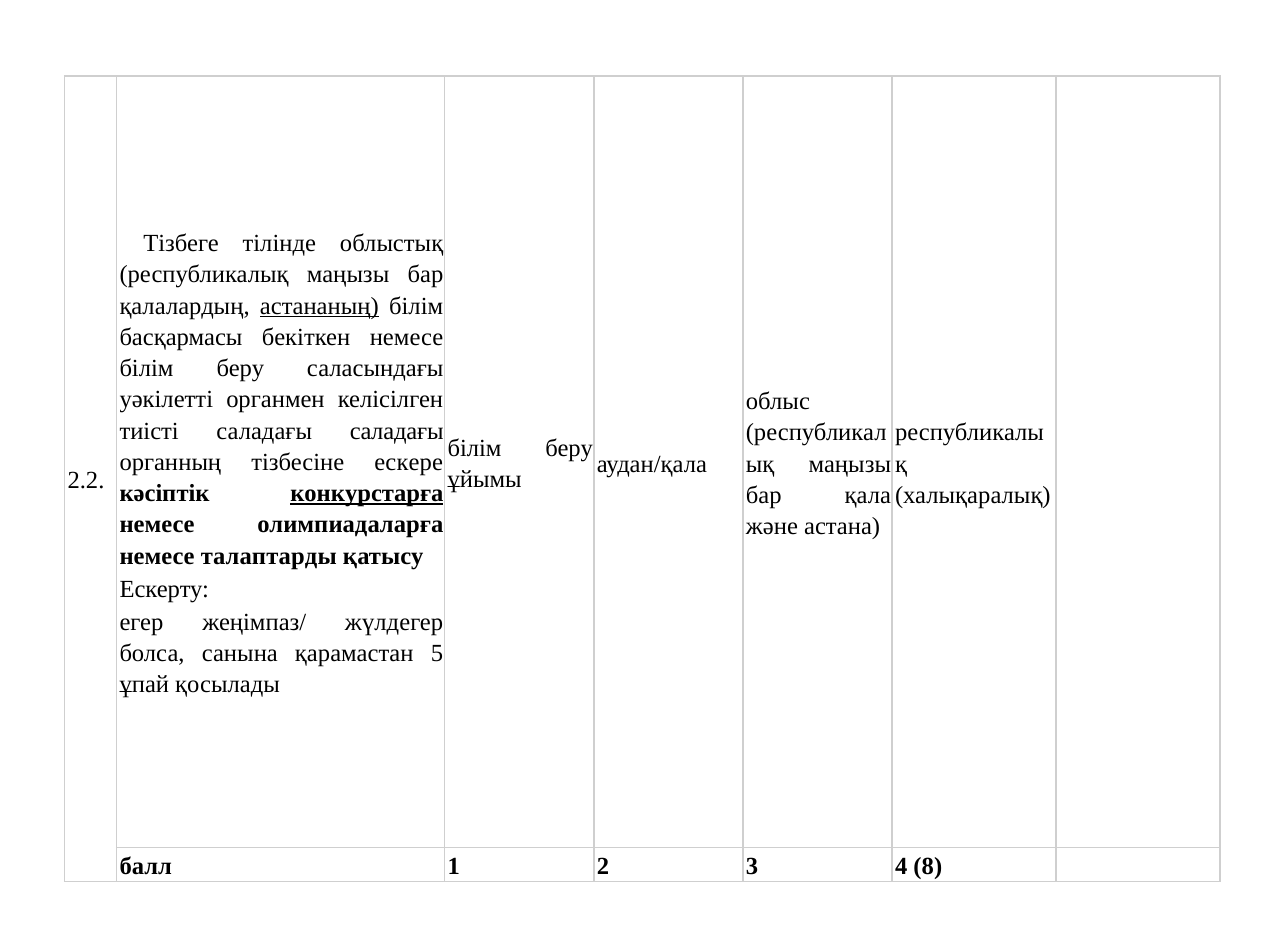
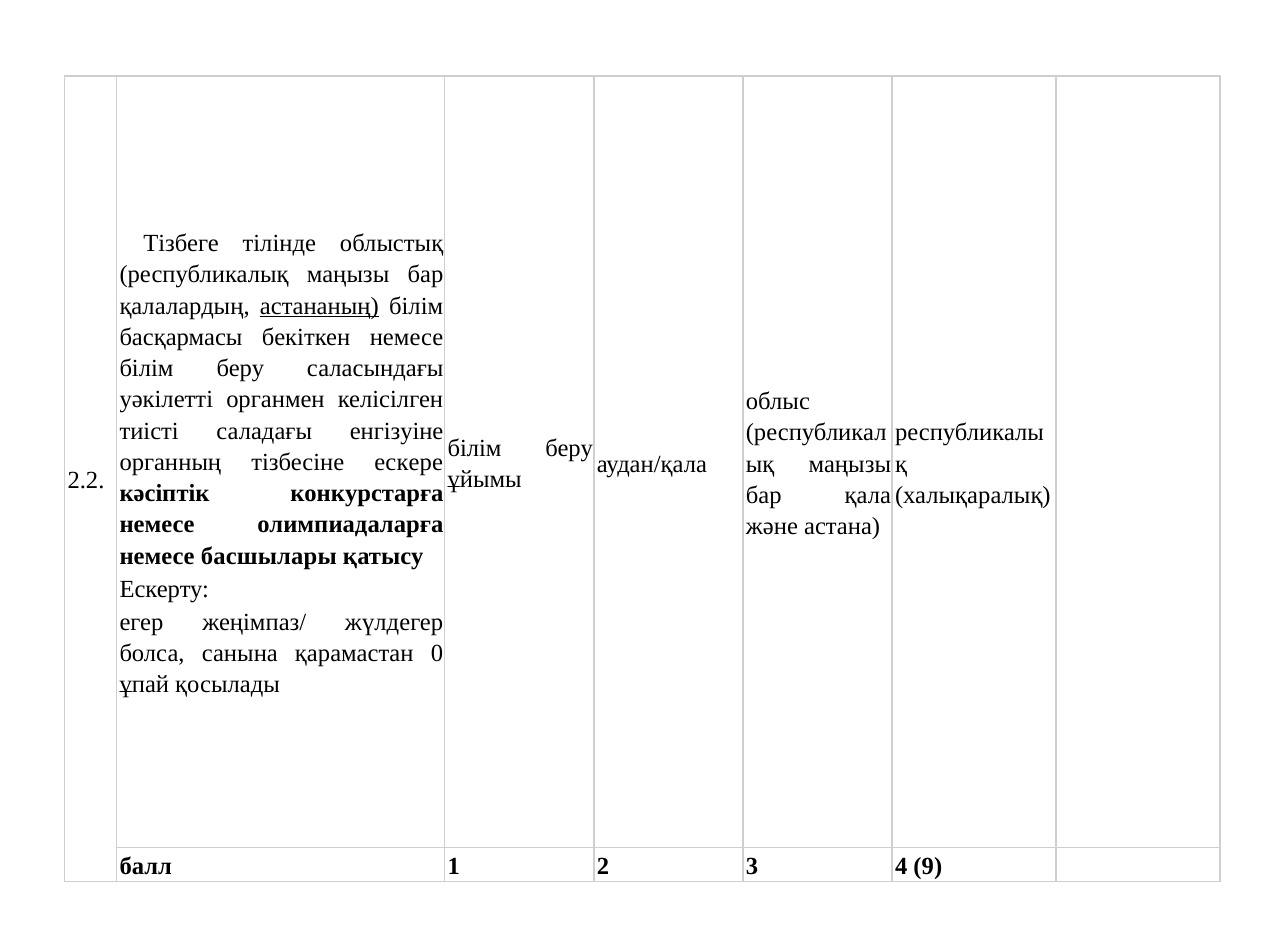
саладағы саладағы: саладағы -> енгізуіне (397, 431)
конкурстарға underline: present -> none (367, 493)
талаптарды: талаптарды -> басшылары (269, 556)
5: 5 -> 0 (437, 653)
8: 8 -> 9 (928, 866)
